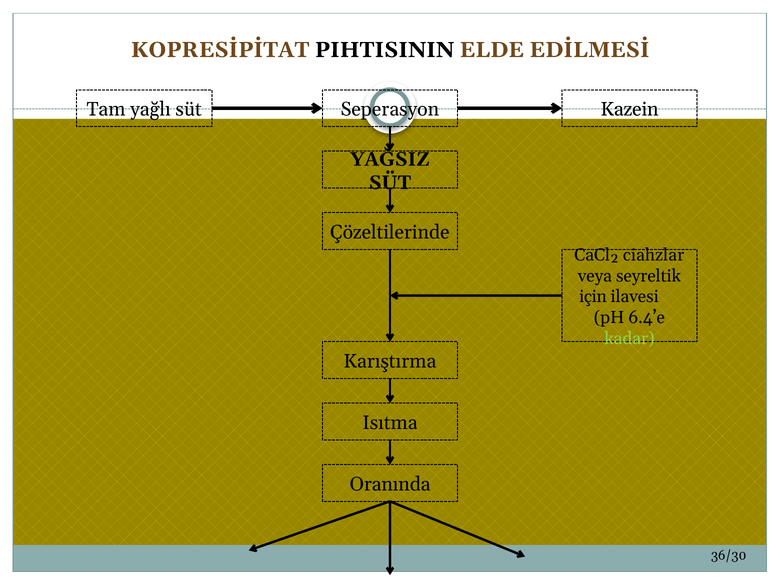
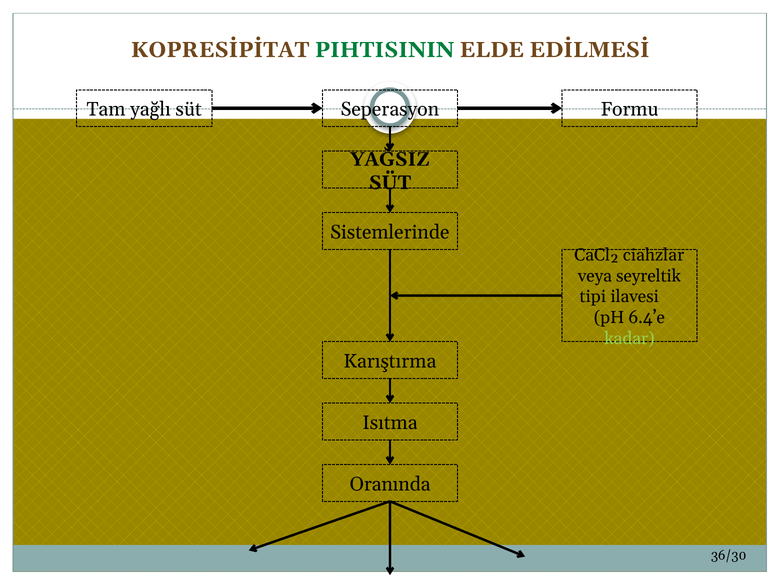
PIHTISININ colour: black -> green (384, 50)
Kazein: Kazein -> Formu (630, 110)
Çözeltilerinde: Çözeltilerinde -> Sistemlerinde (390, 232)
için: için -> tipi (593, 297)
